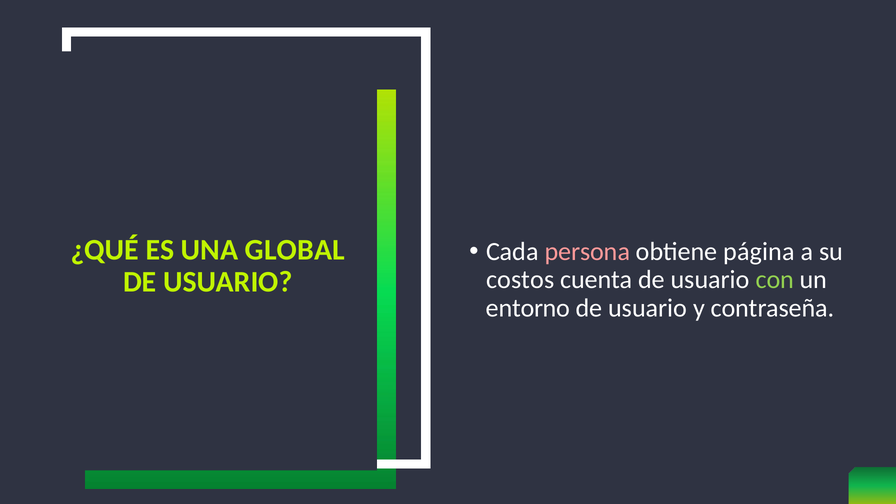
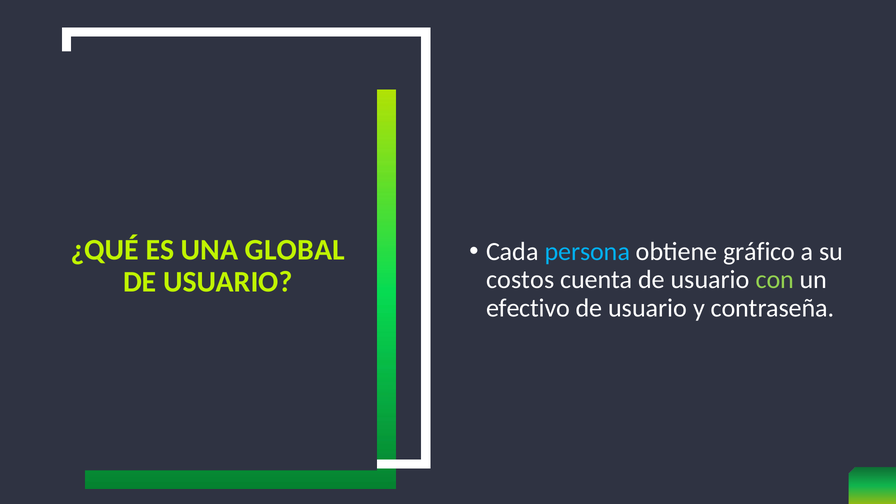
persona colour: pink -> light blue (587, 252)
página: página -> gráfico (759, 252)
entorno: entorno -> efectivo (528, 308)
